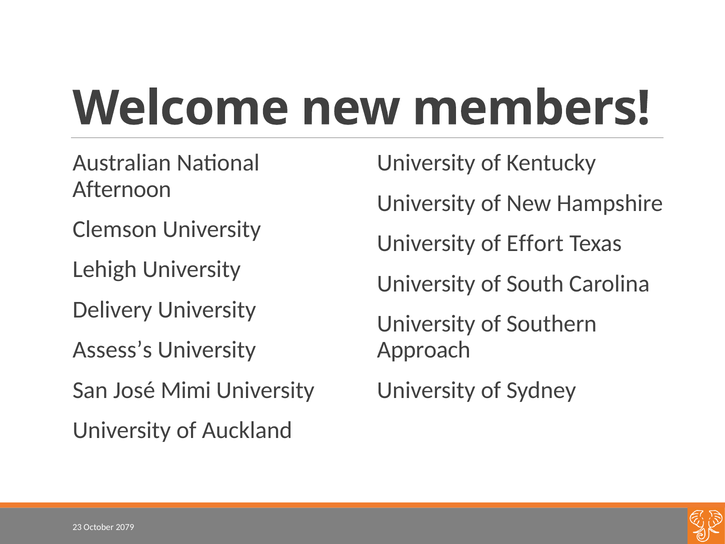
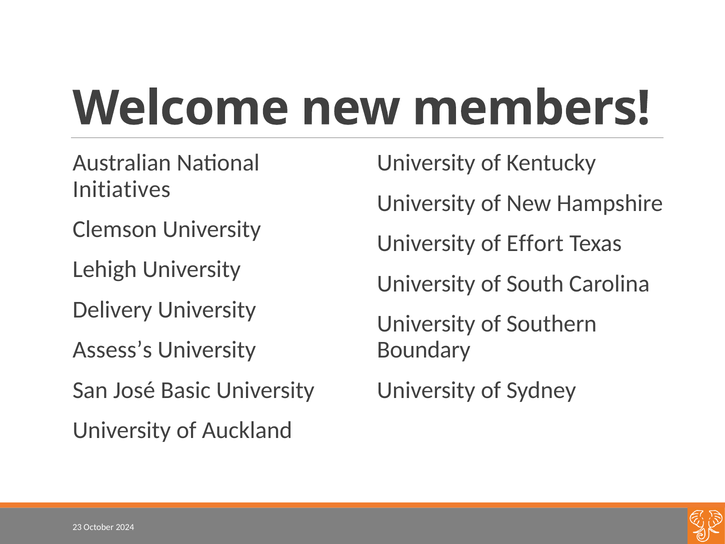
Afternoon: Afternoon -> Initiatives (122, 189)
Approach: Approach -> Boundary (424, 350)
Mimi: Mimi -> Basic (186, 390)
2079: 2079 -> 2024 (125, 527)
